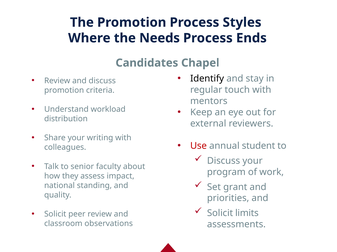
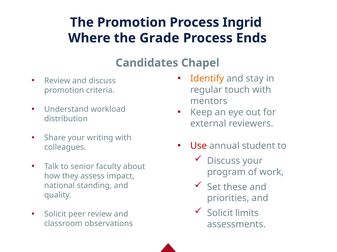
Styles: Styles -> Ingrid (242, 22)
Needs: Needs -> Grade (159, 38)
Identify colour: black -> orange (207, 79)
grant: grant -> these (235, 187)
